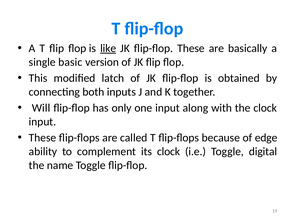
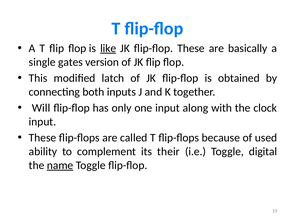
basic: basic -> gates (70, 62)
edge: edge -> used (266, 138)
its clock: clock -> their (168, 152)
name underline: none -> present (60, 165)
